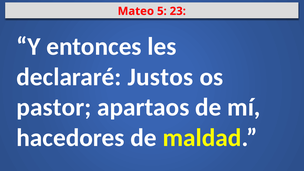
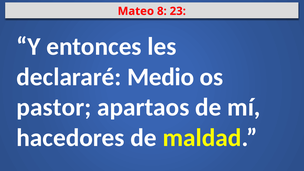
5: 5 -> 8 (162, 11)
Justos: Justos -> Medio (161, 77)
